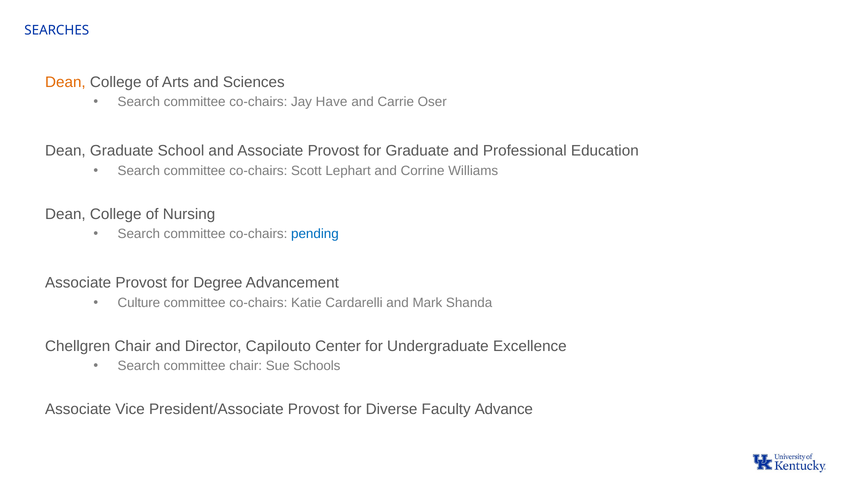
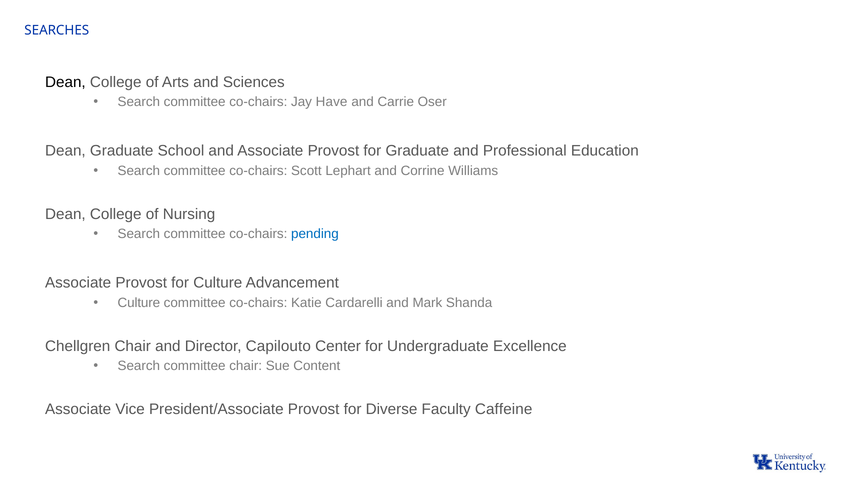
Dean colour: orange -> black (65, 82)
for Degree: Degree -> Culture (218, 283)
Schools: Schools -> Content (317, 366)
Advance: Advance -> Caffeine (504, 409)
